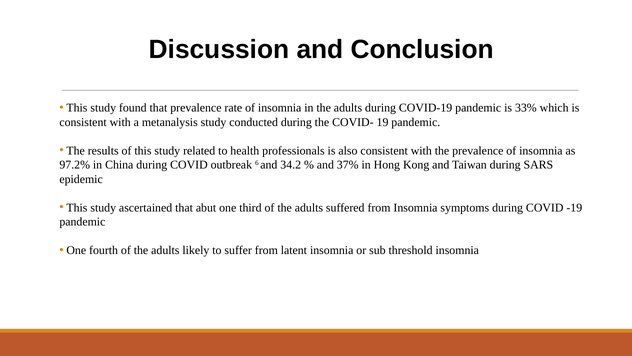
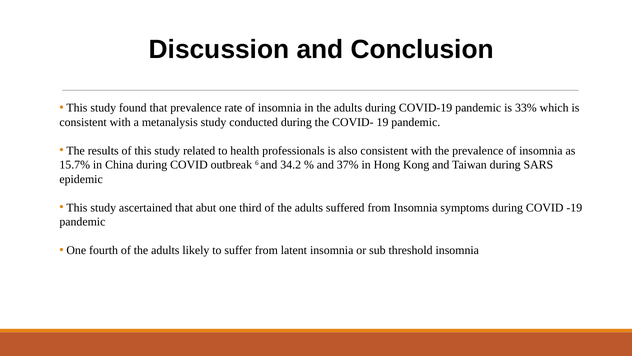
97.2%: 97.2% -> 15.7% (75, 165)
